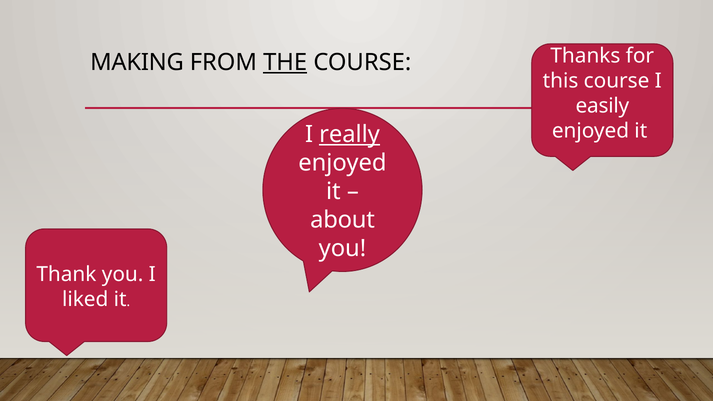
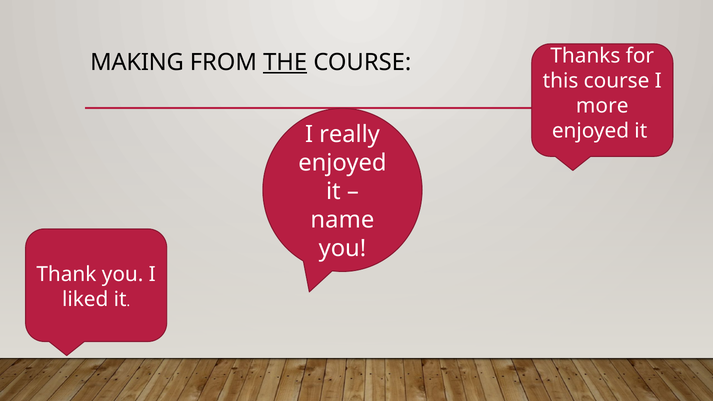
easily: easily -> more (602, 106)
really underline: present -> none (350, 135)
about: about -> name (342, 220)
